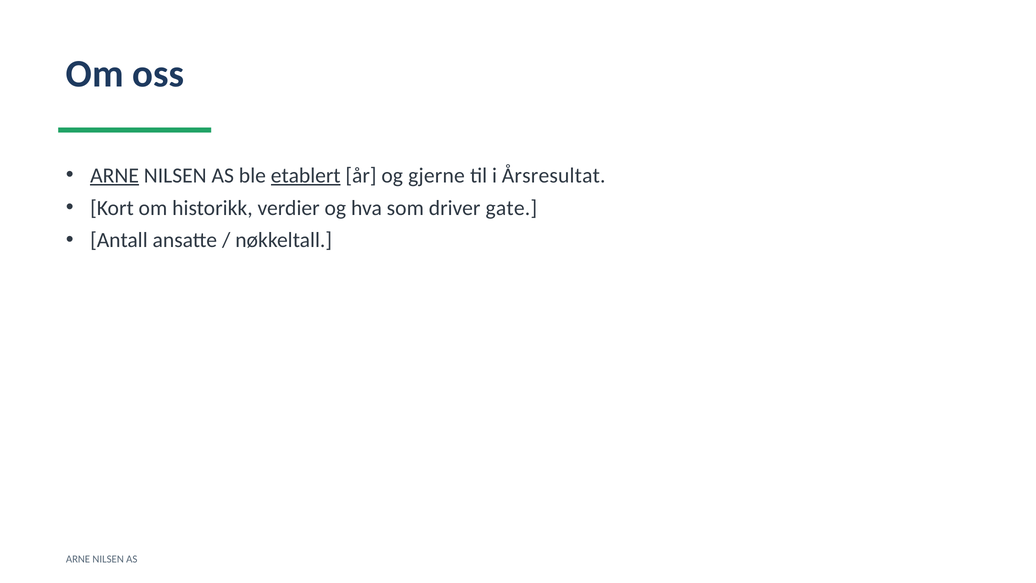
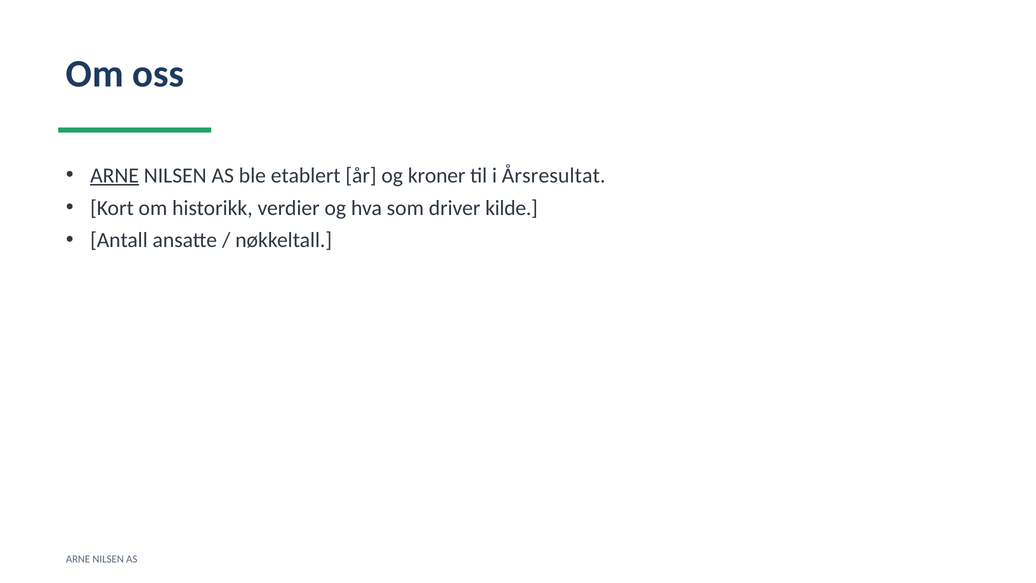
etablert underline: present -> none (306, 175)
gjerne: gjerne -> kroner (437, 175)
gate: gate -> kilde (512, 208)
